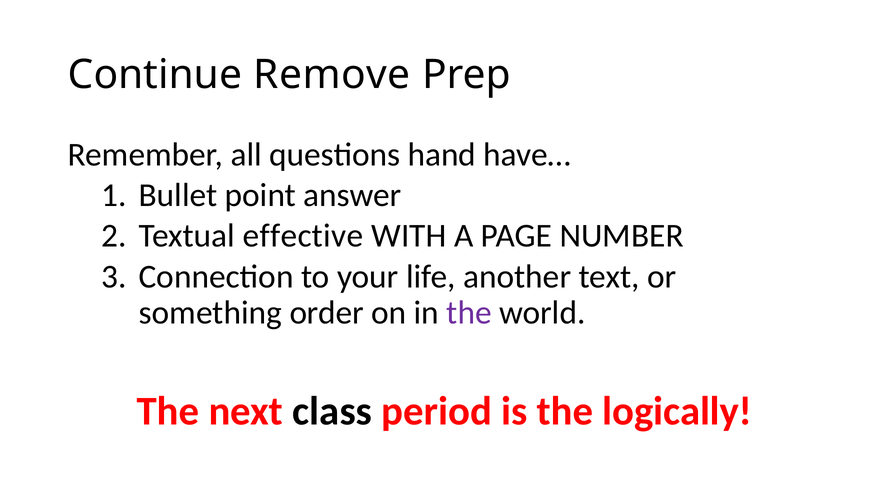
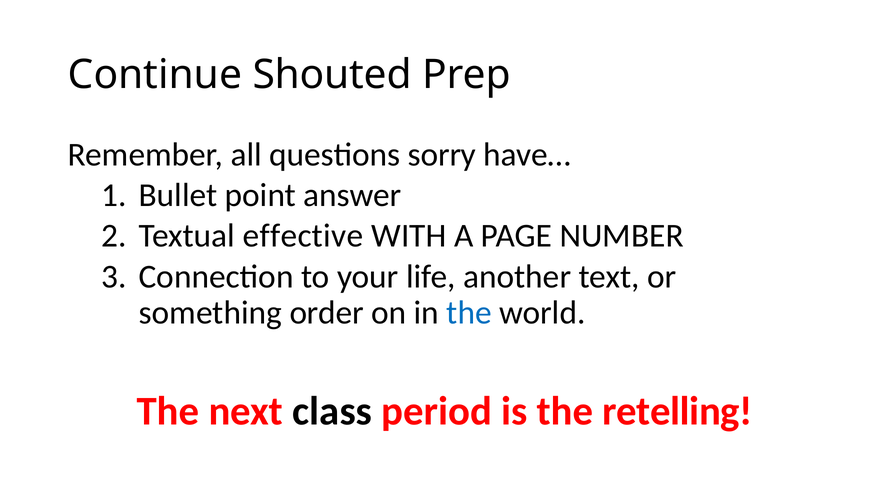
Remove: Remove -> Shouted (332, 75)
hand: hand -> sorry (442, 154)
the colour: purple -> blue (469, 313)
logically: logically -> retelling (677, 411)
